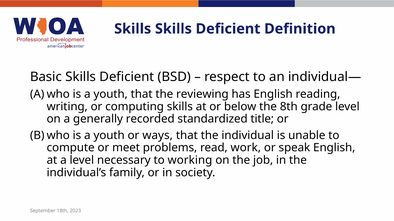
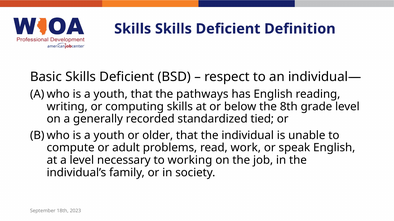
reviewing: reviewing -> pathways (202, 94)
title: title -> tied (262, 119)
ways: ways -> older (158, 136)
meet: meet -> adult (126, 148)
